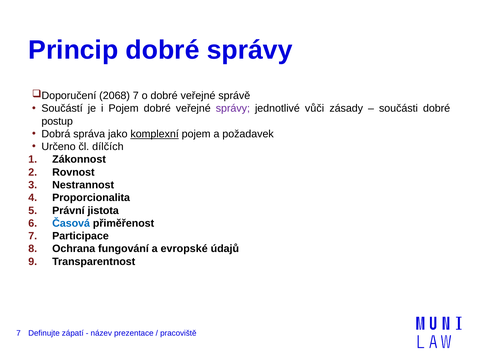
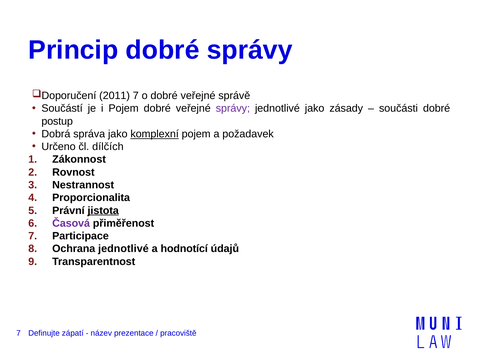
2068: 2068 -> 2011 (115, 96)
jednotlivé vůči: vůči -> jako (315, 109)
jistota underline: none -> present (103, 211)
Časová colour: blue -> purple (71, 223)
Ochrana fungování: fungování -> jednotlivé (123, 249)
evropské: evropské -> hodnotící (184, 249)
